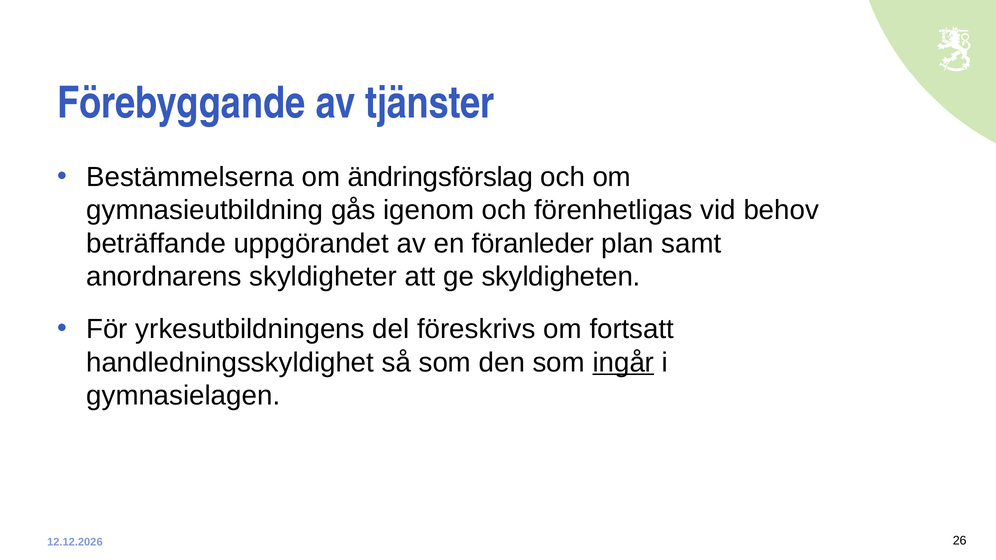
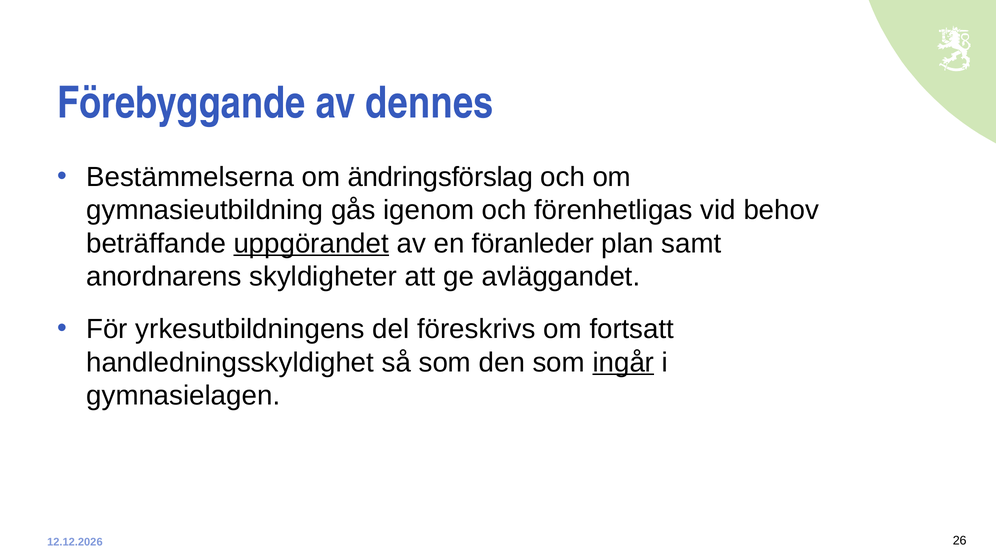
tjänster: tjänster -> dennes (430, 103)
uppgörandet underline: none -> present (311, 244)
skyldigheten: skyldigheten -> avläggandet (561, 277)
